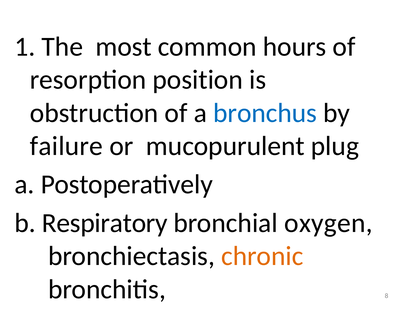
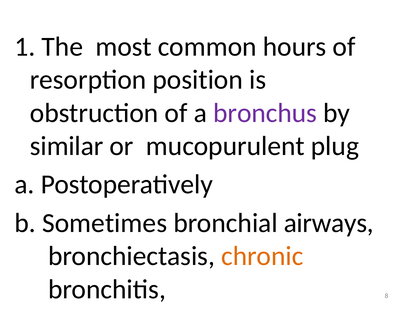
bronchus colour: blue -> purple (265, 113)
failure: failure -> similar (67, 146)
Respiratory: Respiratory -> Sometimes (105, 223)
oxygen: oxygen -> airways (329, 223)
